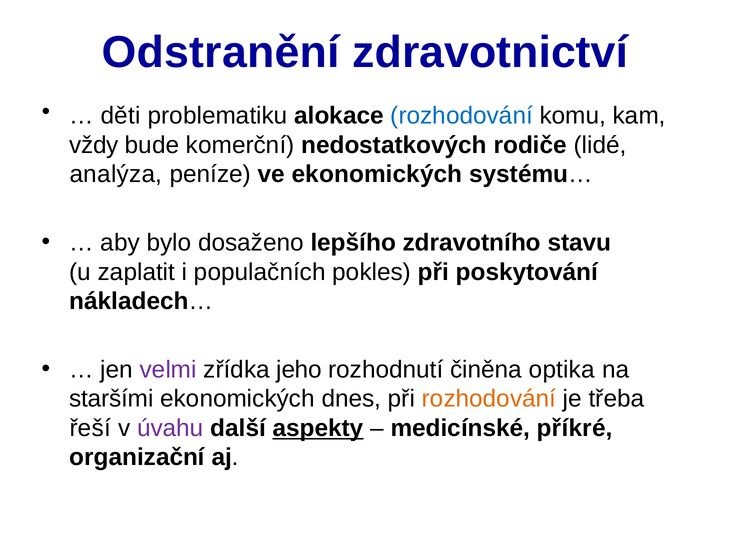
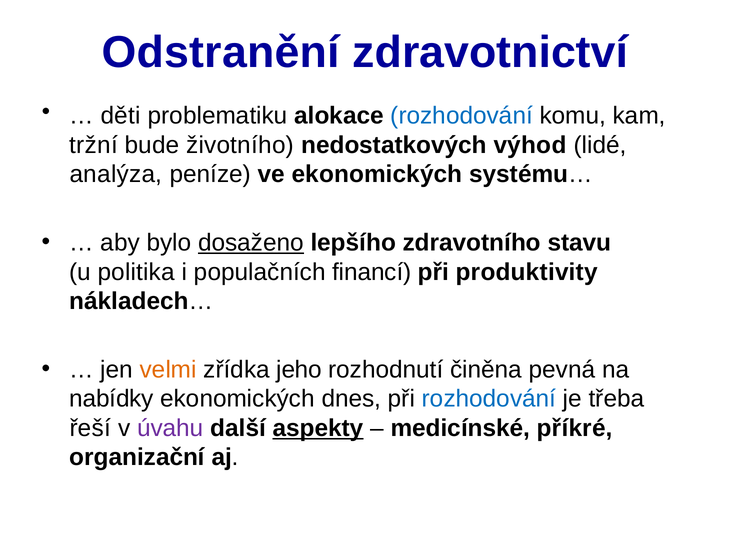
vždy: vždy -> tržní (94, 145)
komerční: komerční -> životního (240, 145)
rodiče: rodiče -> výhod (530, 145)
dosaženo underline: none -> present (251, 243)
zaplatit: zaplatit -> politika (136, 272)
pokles: pokles -> financí (372, 272)
poskytování: poskytování -> produktivity (527, 272)
velmi colour: purple -> orange (168, 370)
optika: optika -> pevná (562, 370)
staršími: staršími -> nabídky (111, 399)
rozhodování colour: orange -> blue (489, 399)
